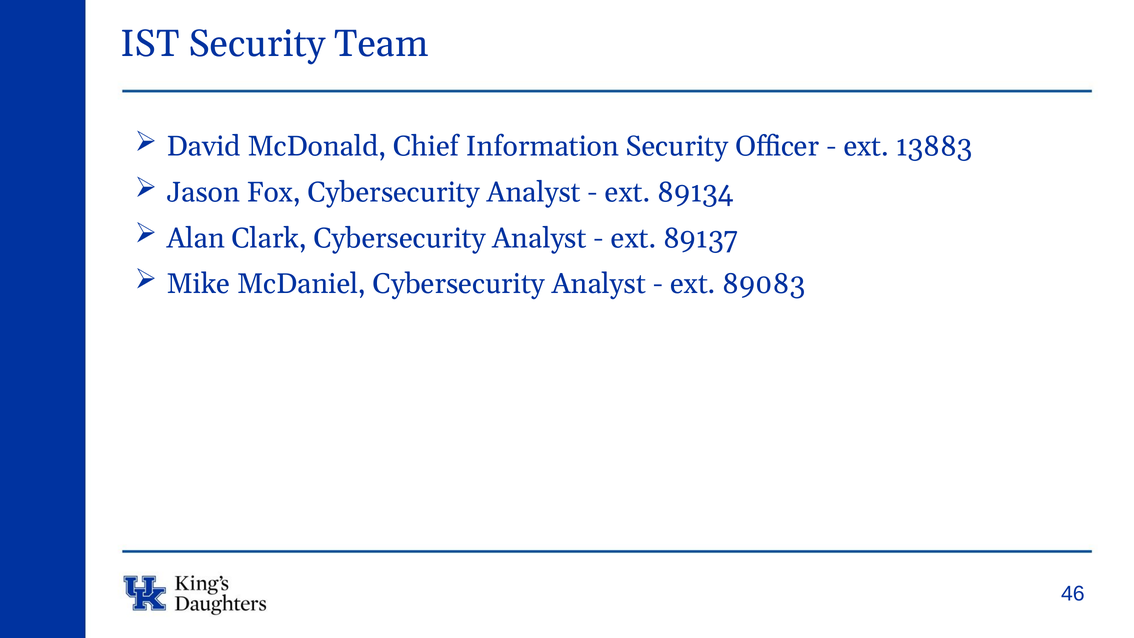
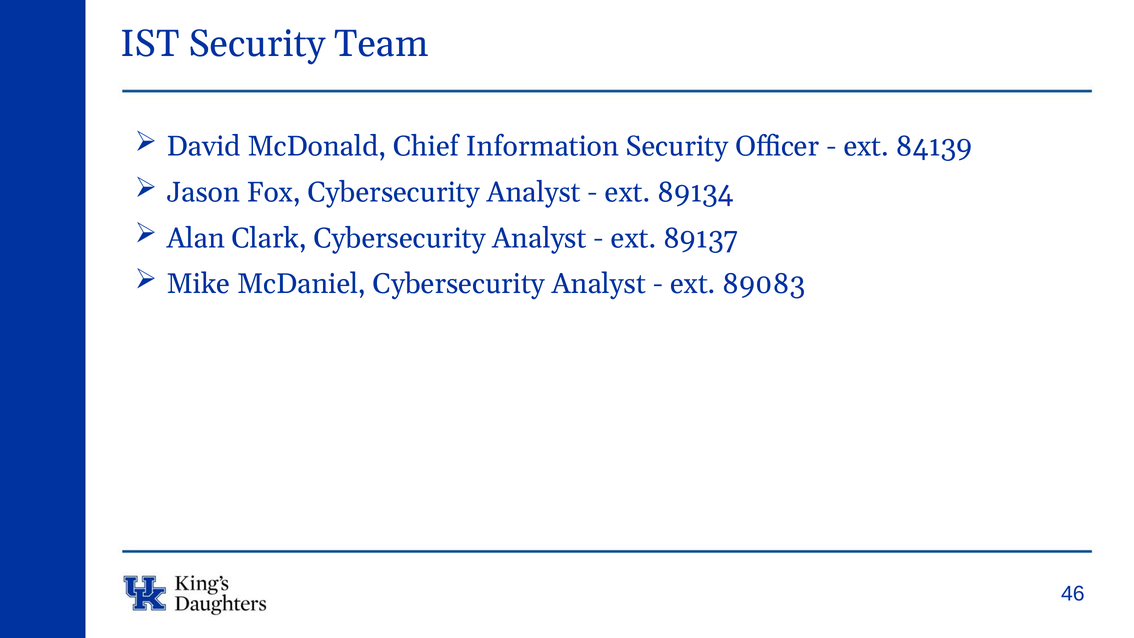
13883: 13883 -> 84139 (934, 146)
